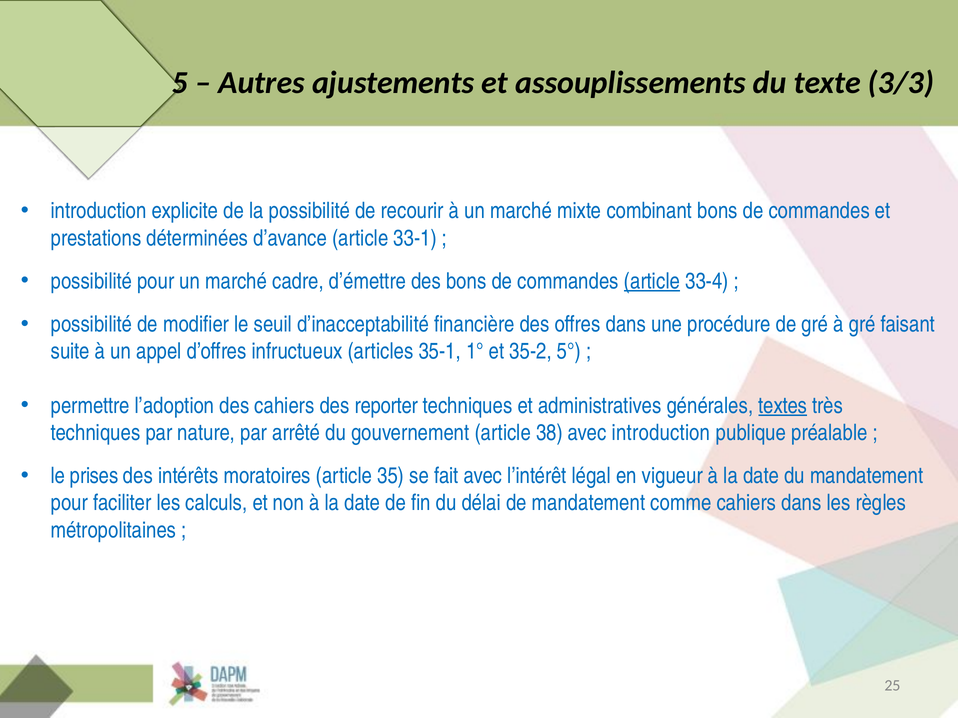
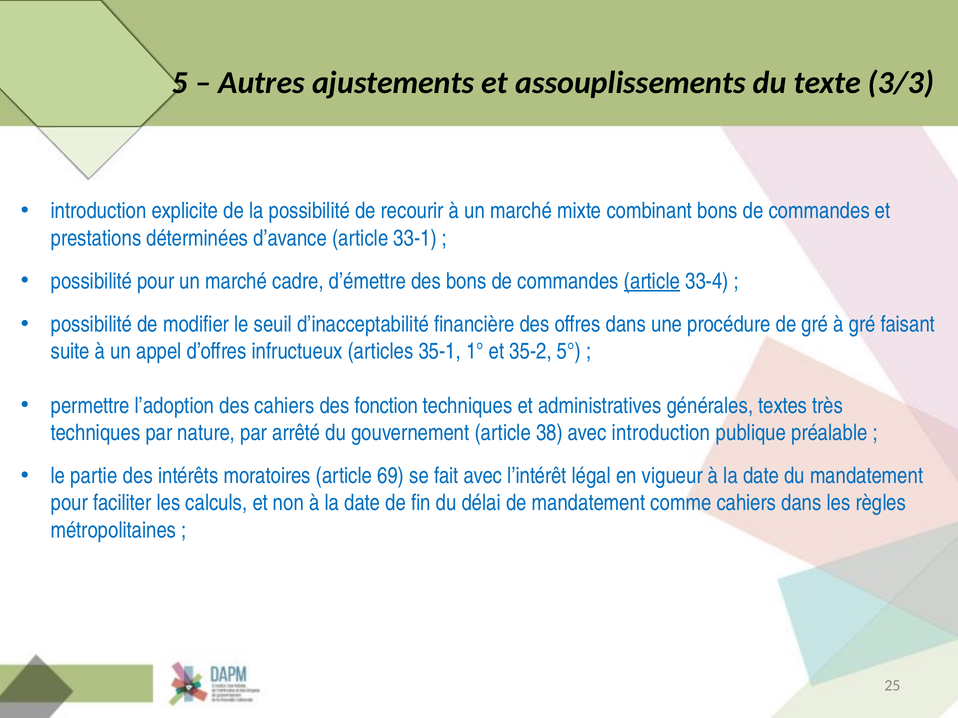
reporter: reporter -> fonction (386, 406)
textes underline: present -> none (783, 406)
prises: prises -> partie (94, 476)
35: 35 -> 69 (391, 476)
